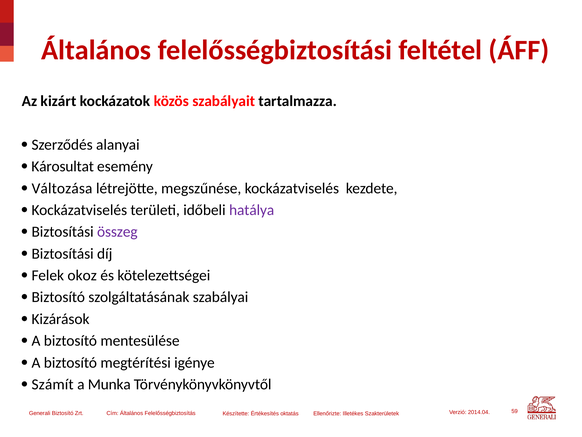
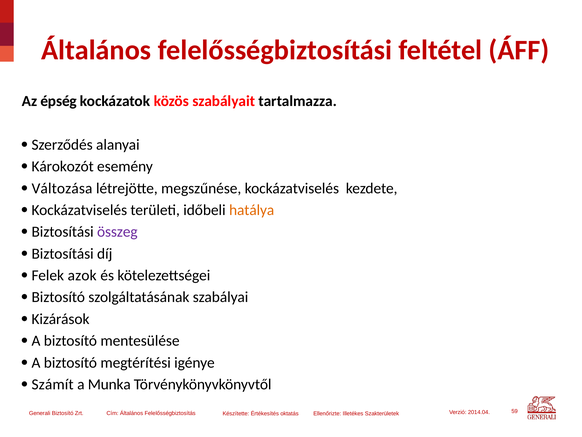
kizárt: kizárt -> épség (59, 101)
Károsultat: Károsultat -> Károkozót (63, 166)
hatálya colour: purple -> orange (252, 210)
okoz: okoz -> azok (82, 275)
